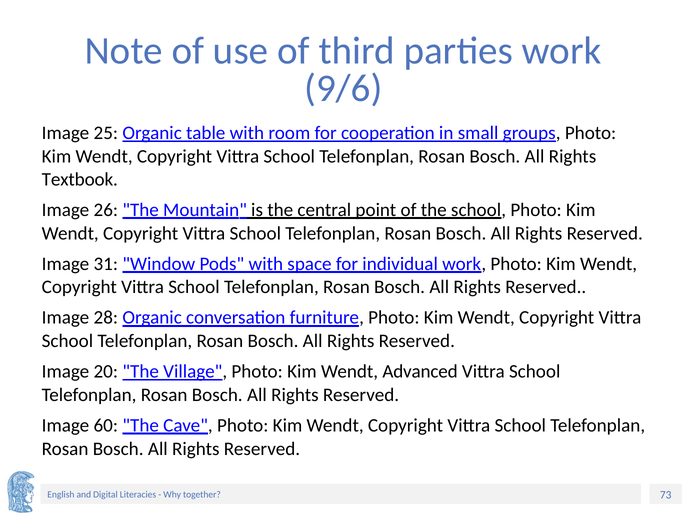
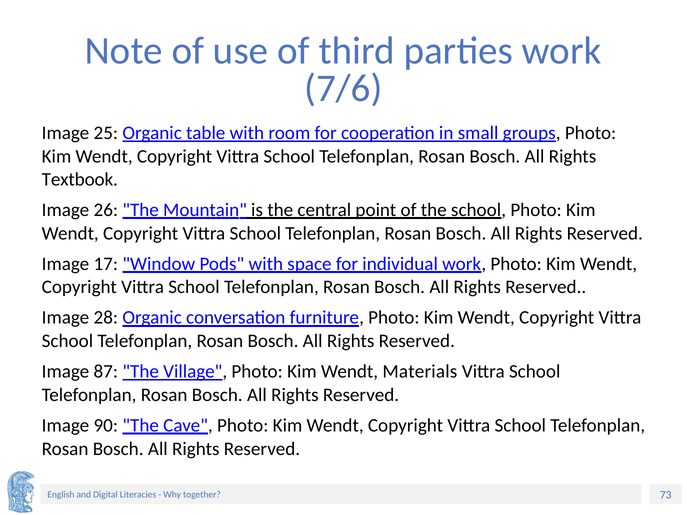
9/6: 9/6 -> 7/6 (343, 88)
31: 31 -> 17 (106, 264)
20: 20 -> 87 (106, 372)
Advanced: Advanced -> Materials (420, 372)
60: 60 -> 90 (106, 426)
